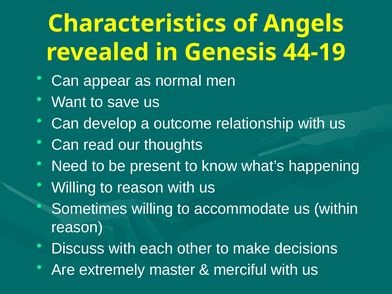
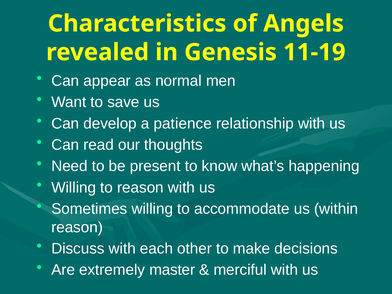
44-19: 44-19 -> 11-19 (314, 52)
outcome: outcome -> patience (183, 123)
